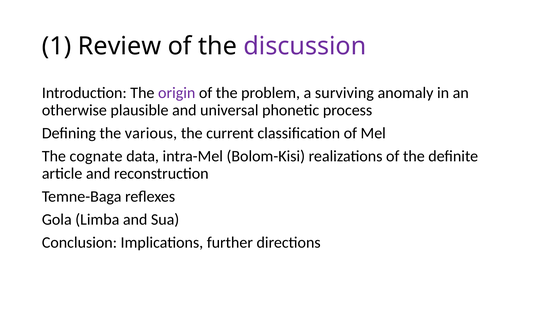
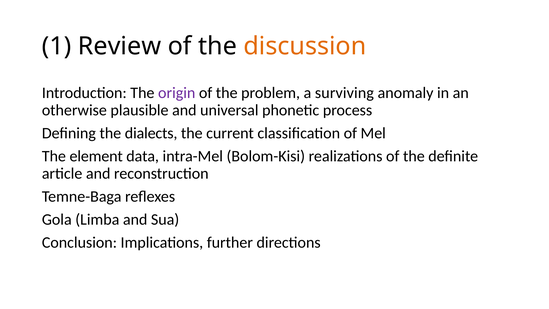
discussion colour: purple -> orange (305, 46)
various: various -> dialects (151, 133)
cognate: cognate -> element (96, 156)
